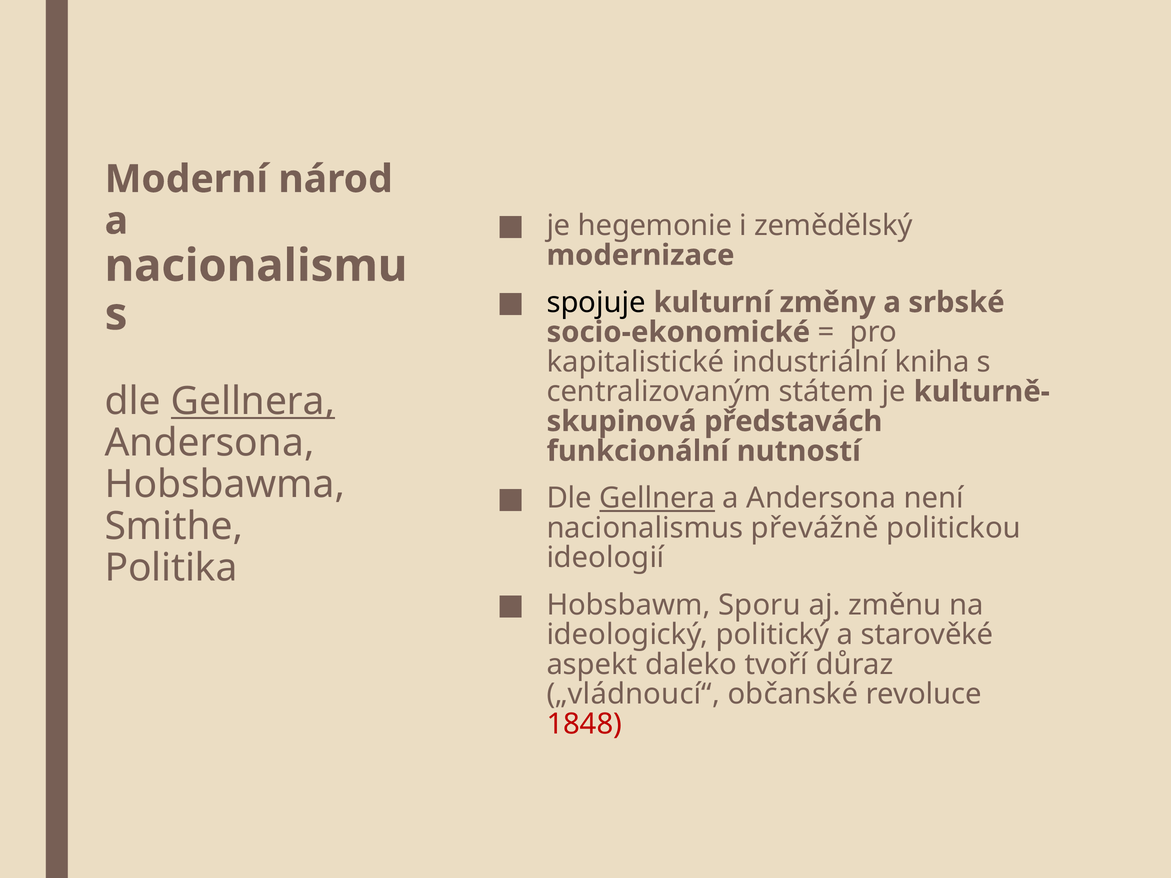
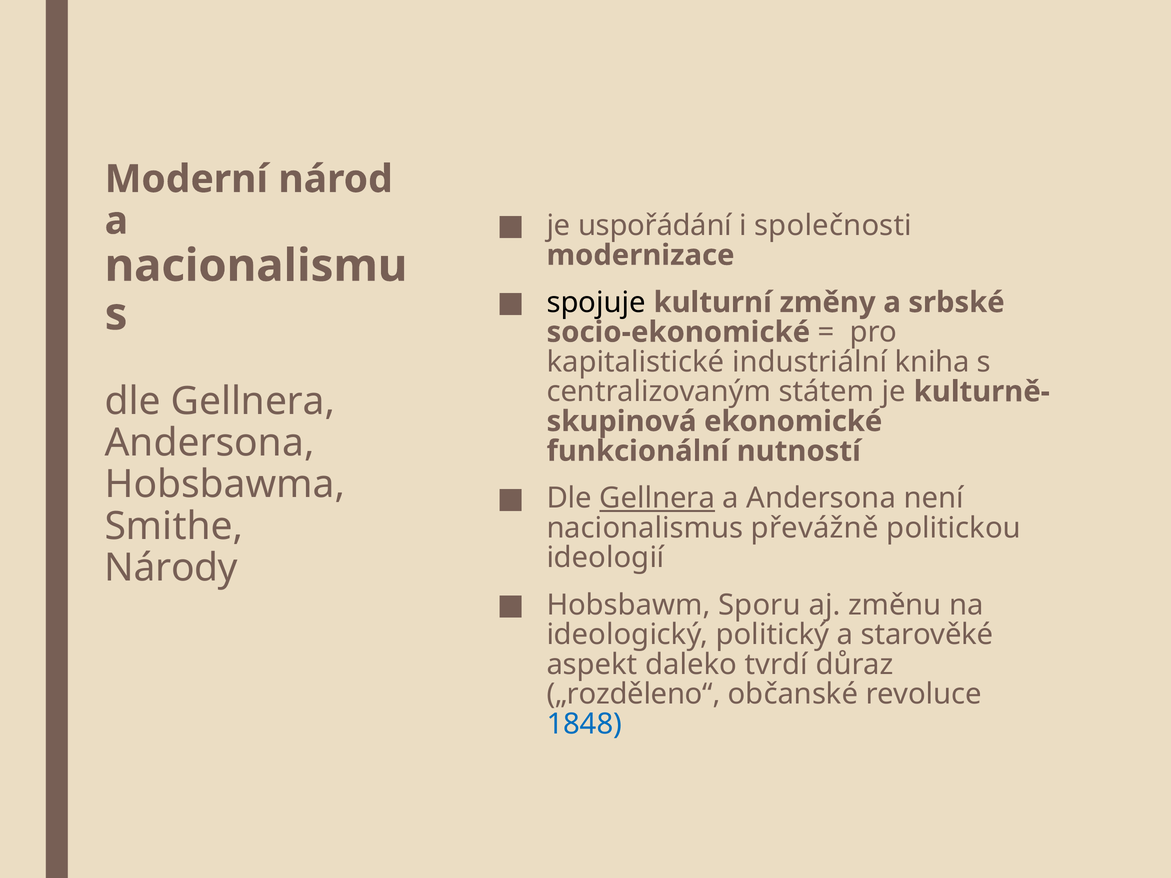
hegemonie: hegemonie -> uspořádání (655, 226)
zemědělský: zemědělský -> společnosti (833, 226)
Gellnera underline: present -> none (253, 401)
představách: představách -> ekonomické (793, 421)
Politika: Politika -> Národy (171, 568)
tvoří: tvoří -> tvrdí (776, 665)
„vládnoucí“: „vládnoucí“ -> „rozděleno“ (633, 694)
1848 colour: red -> blue (584, 724)
